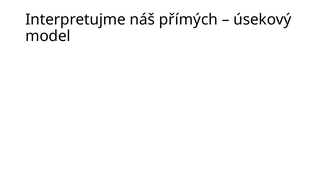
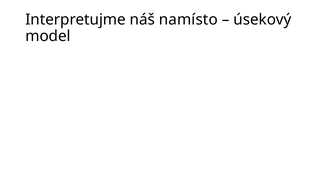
přímých: přímých -> namísto (188, 20)
